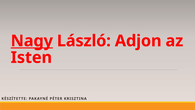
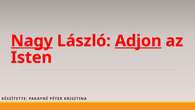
Adjon underline: none -> present (138, 41)
